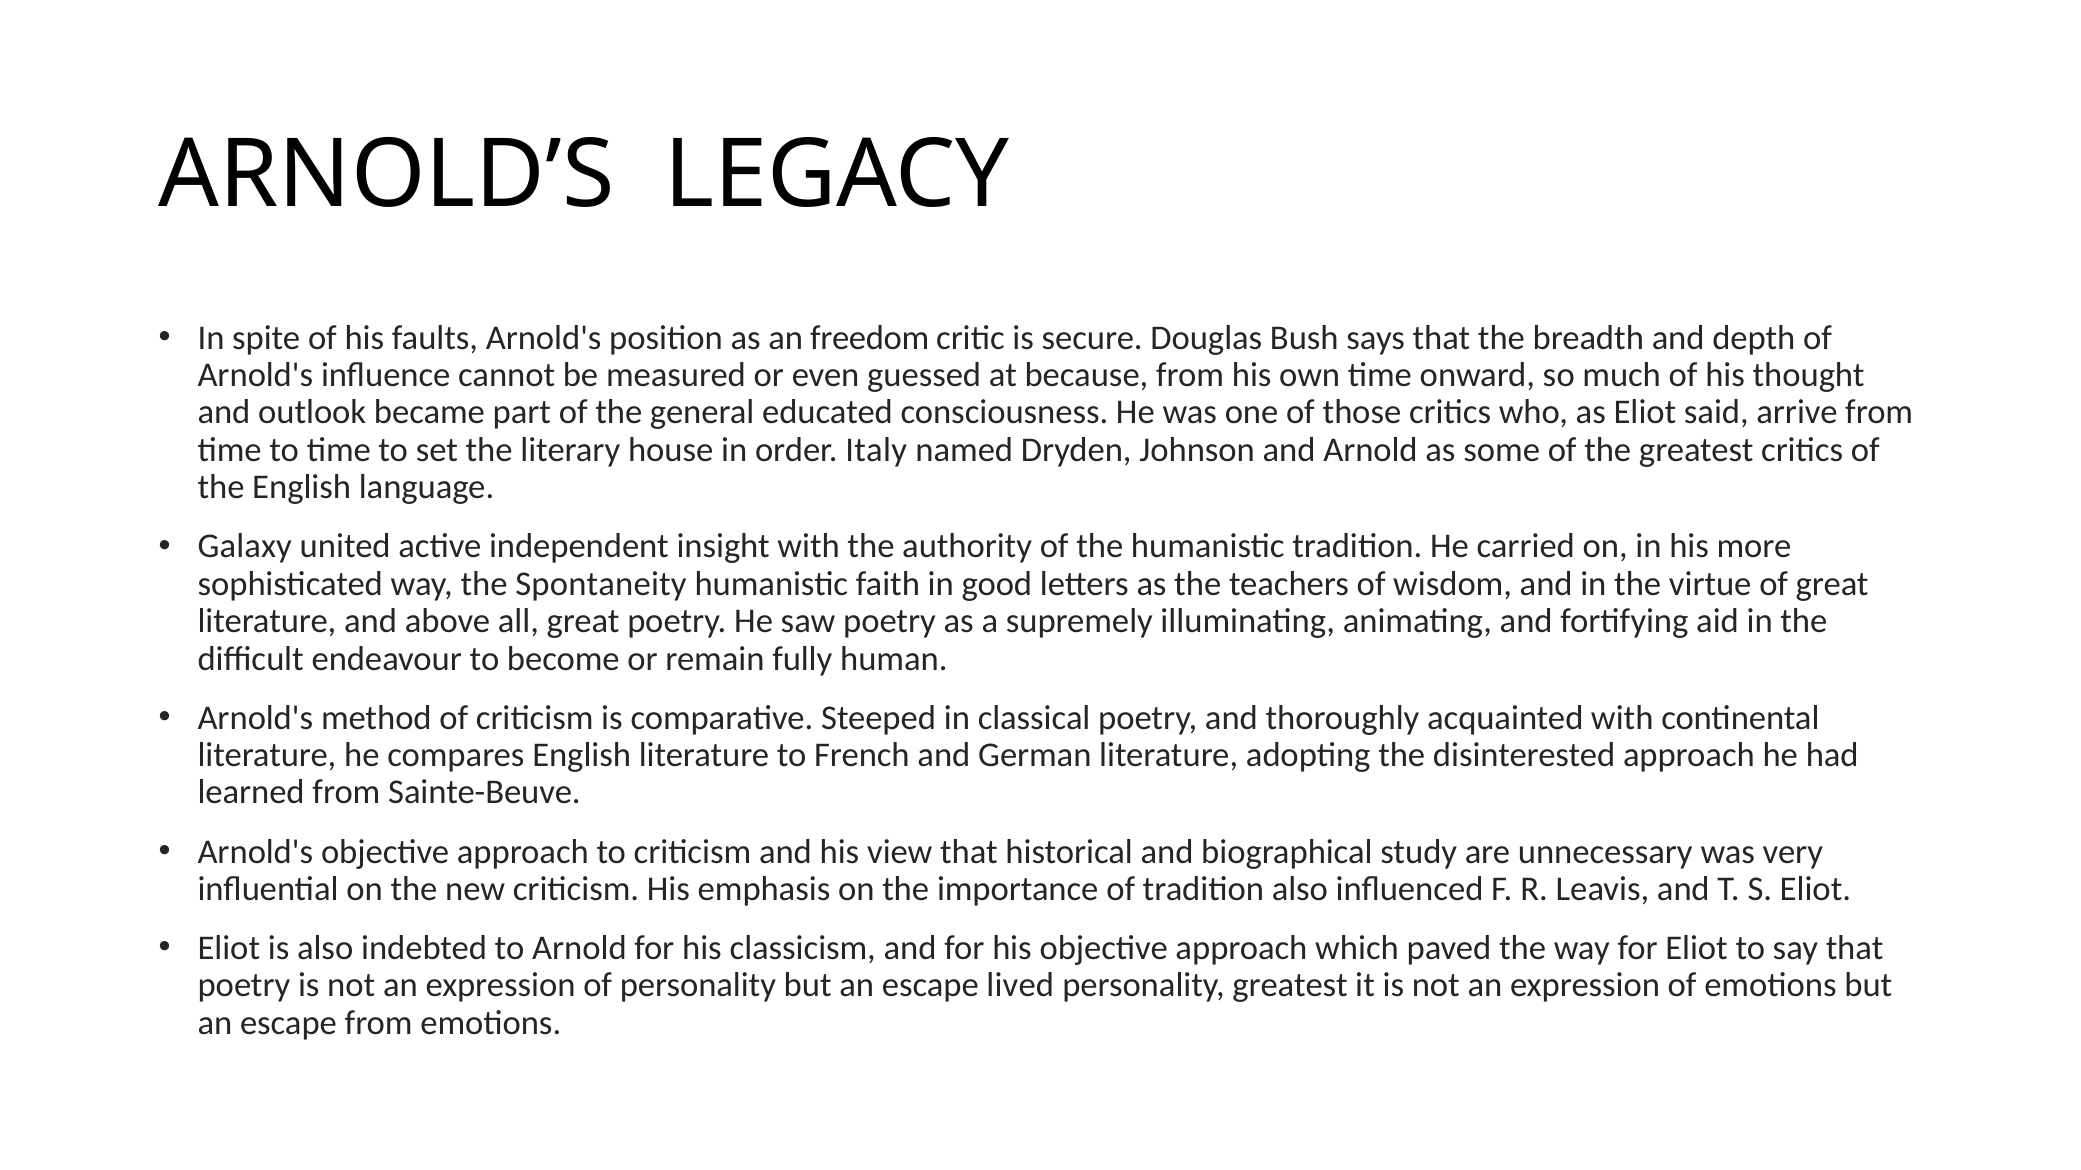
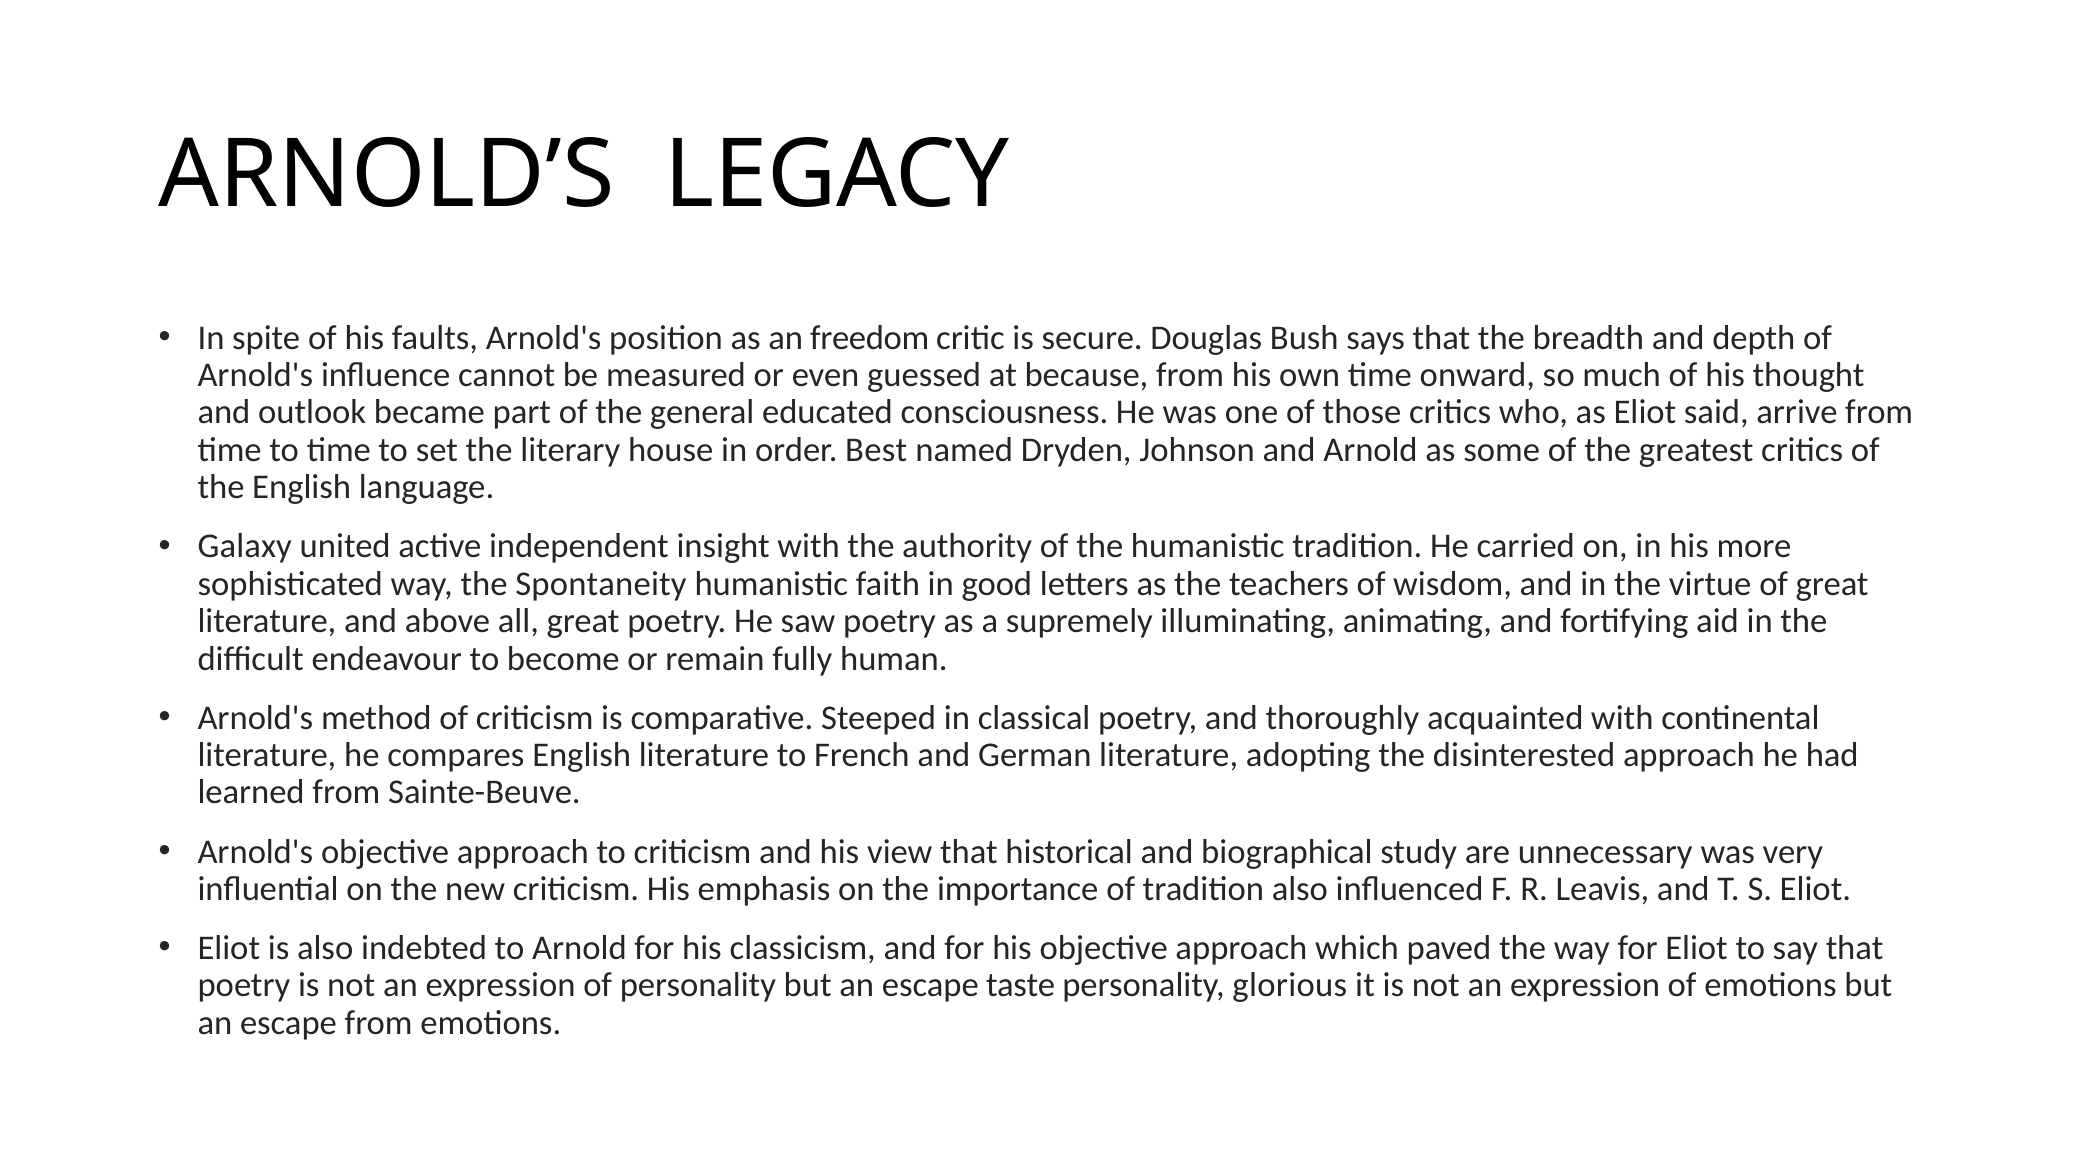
Italy: Italy -> Best (876, 450)
lived: lived -> taste (1021, 986)
personality greatest: greatest -> glorious (1290, 986)
